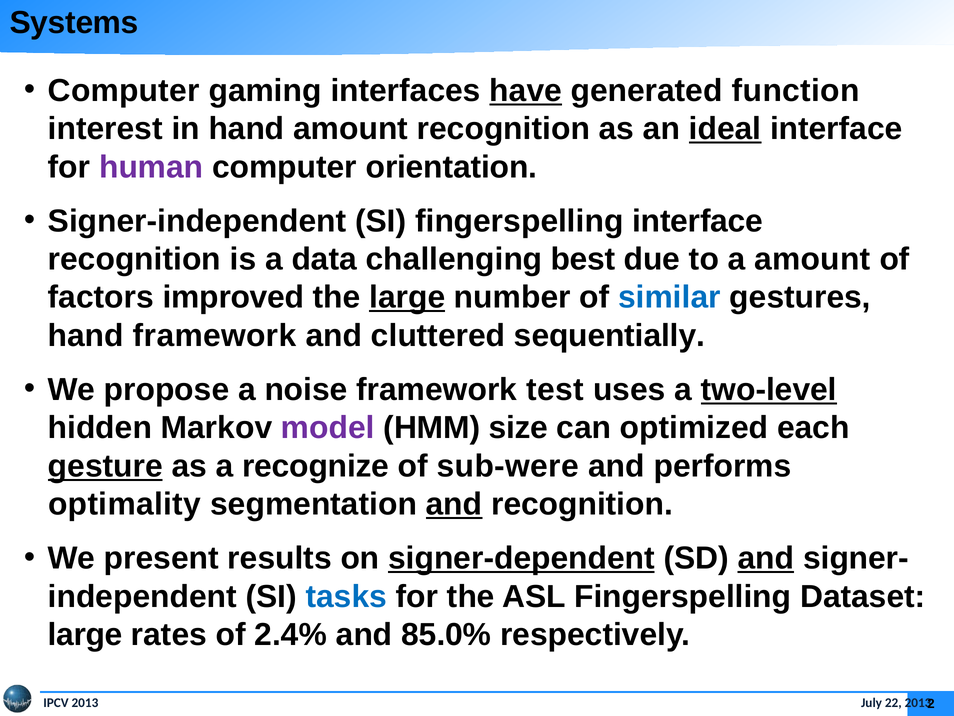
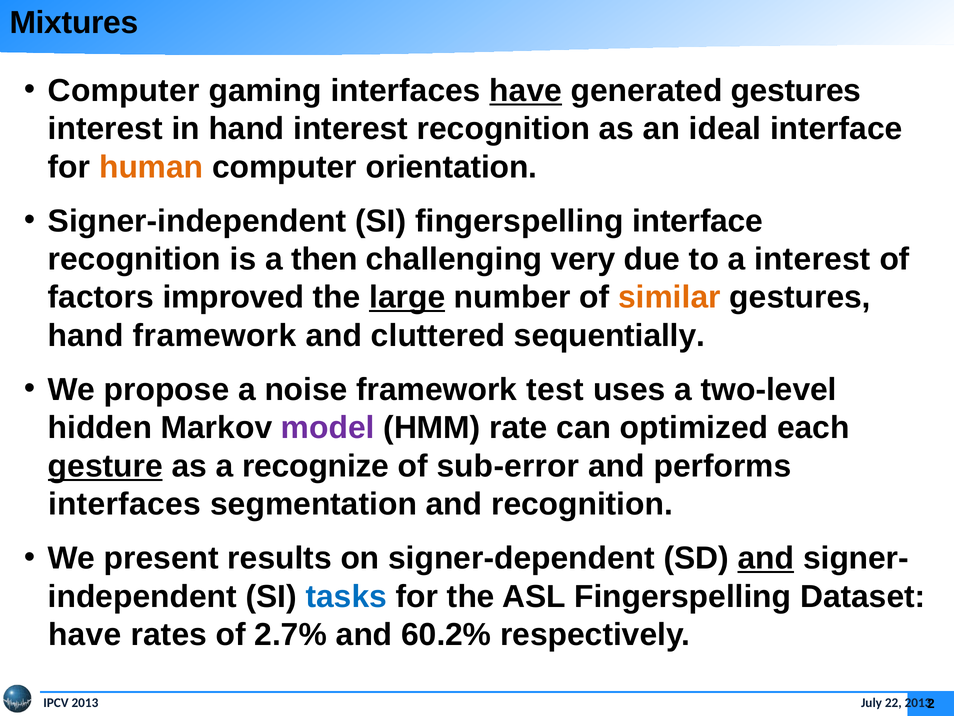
Systems: Systems -> Mixtures (74, 23)
generated function: function -> gestures (796, 91)
hand amount: amount -> interest (351, 129)
ideal underline: present -> none (725, 129)
human colour: purple -> orange (151, 167)
data: data -> then (324, 259)
best: best -> very (583, 259)
a amount: amount -> interest (812, 259)
similar colour: blue -> orange (669, 297)
two-level underline: present -> none (769, 389)
size: size -> rate (518, 428)
sub-were: sub-were -> sub-error (508, 466)
optimality: optimality -> interfaces (125, 504)
and underline: present -> none (454, 504)
signer-dependent underline: present -> none (521, 558)
large: large -> have (85, 634)
2.4%: 2.4% -> 2.7% (291, 634)
85.0%: 85.0% -> 60.2% (446, 634)
